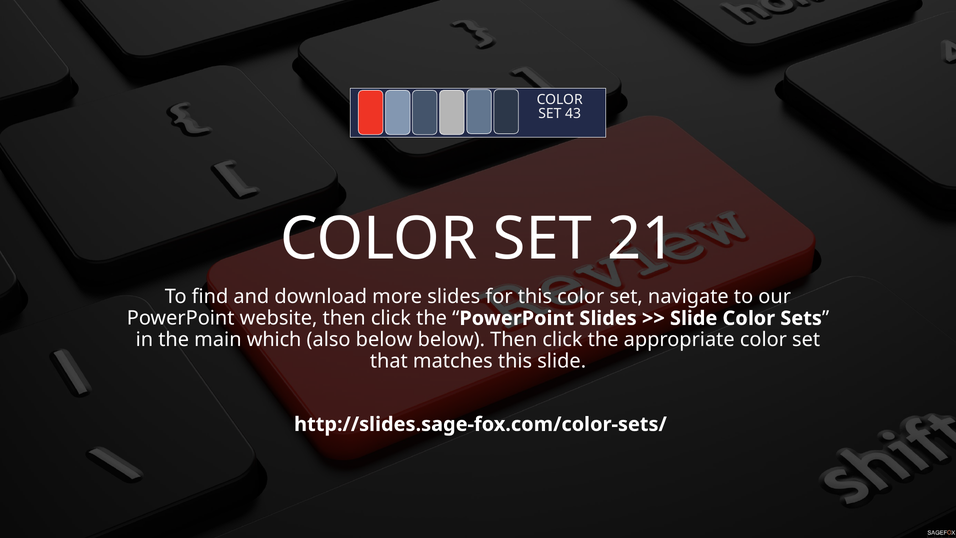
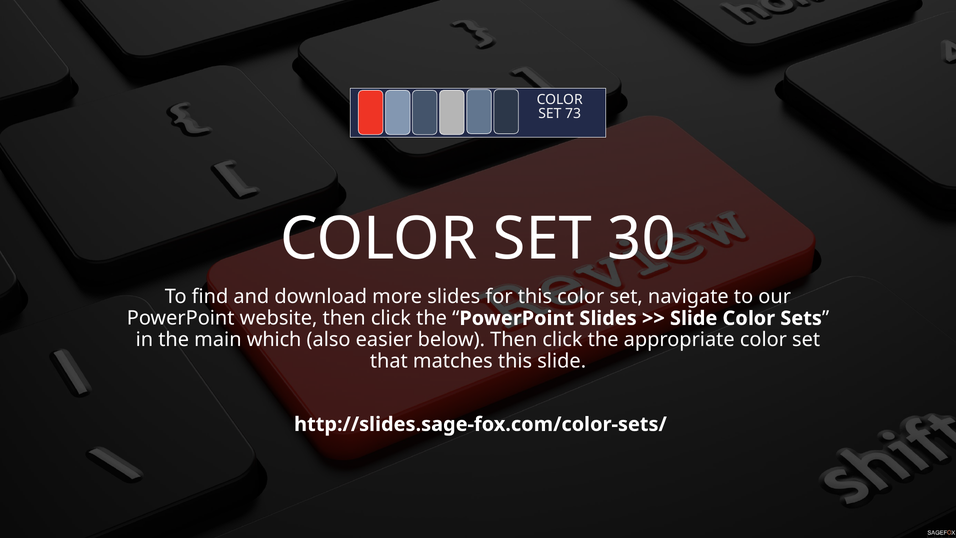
43: 43 -> 73 (573, 113)
21: 21 -> 30 (642, 239)
also below: below -> easier (384, 340)
